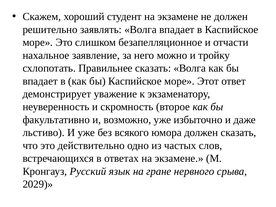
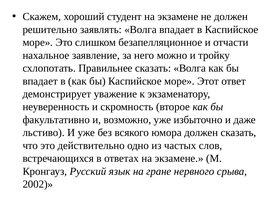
2029: 2029 -> 2002 (38, 184)
